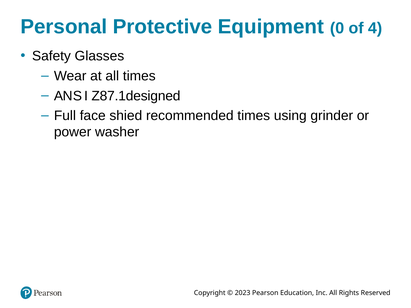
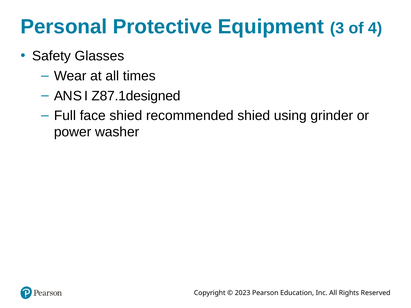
0: 0 -> 3 (337, 28)
recommended times: times -> shied (254, 116)
